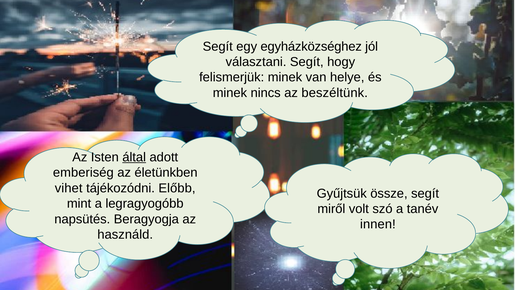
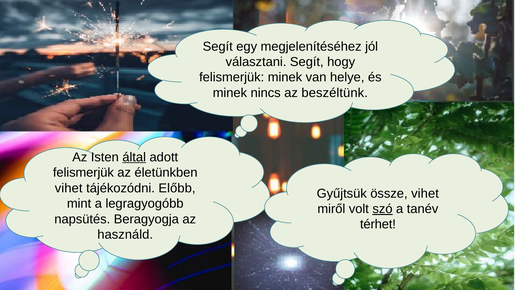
egyházközséghez: egyházközséghez -> megjelenítéséhez (311, 46)
emberiség: emberiség -> felismerjük (83, 173)
össze segít: segít -> vihet (425, 193)
szó underline: none -> present (382, 209)
innen: innen -> térhet (378, 224)
